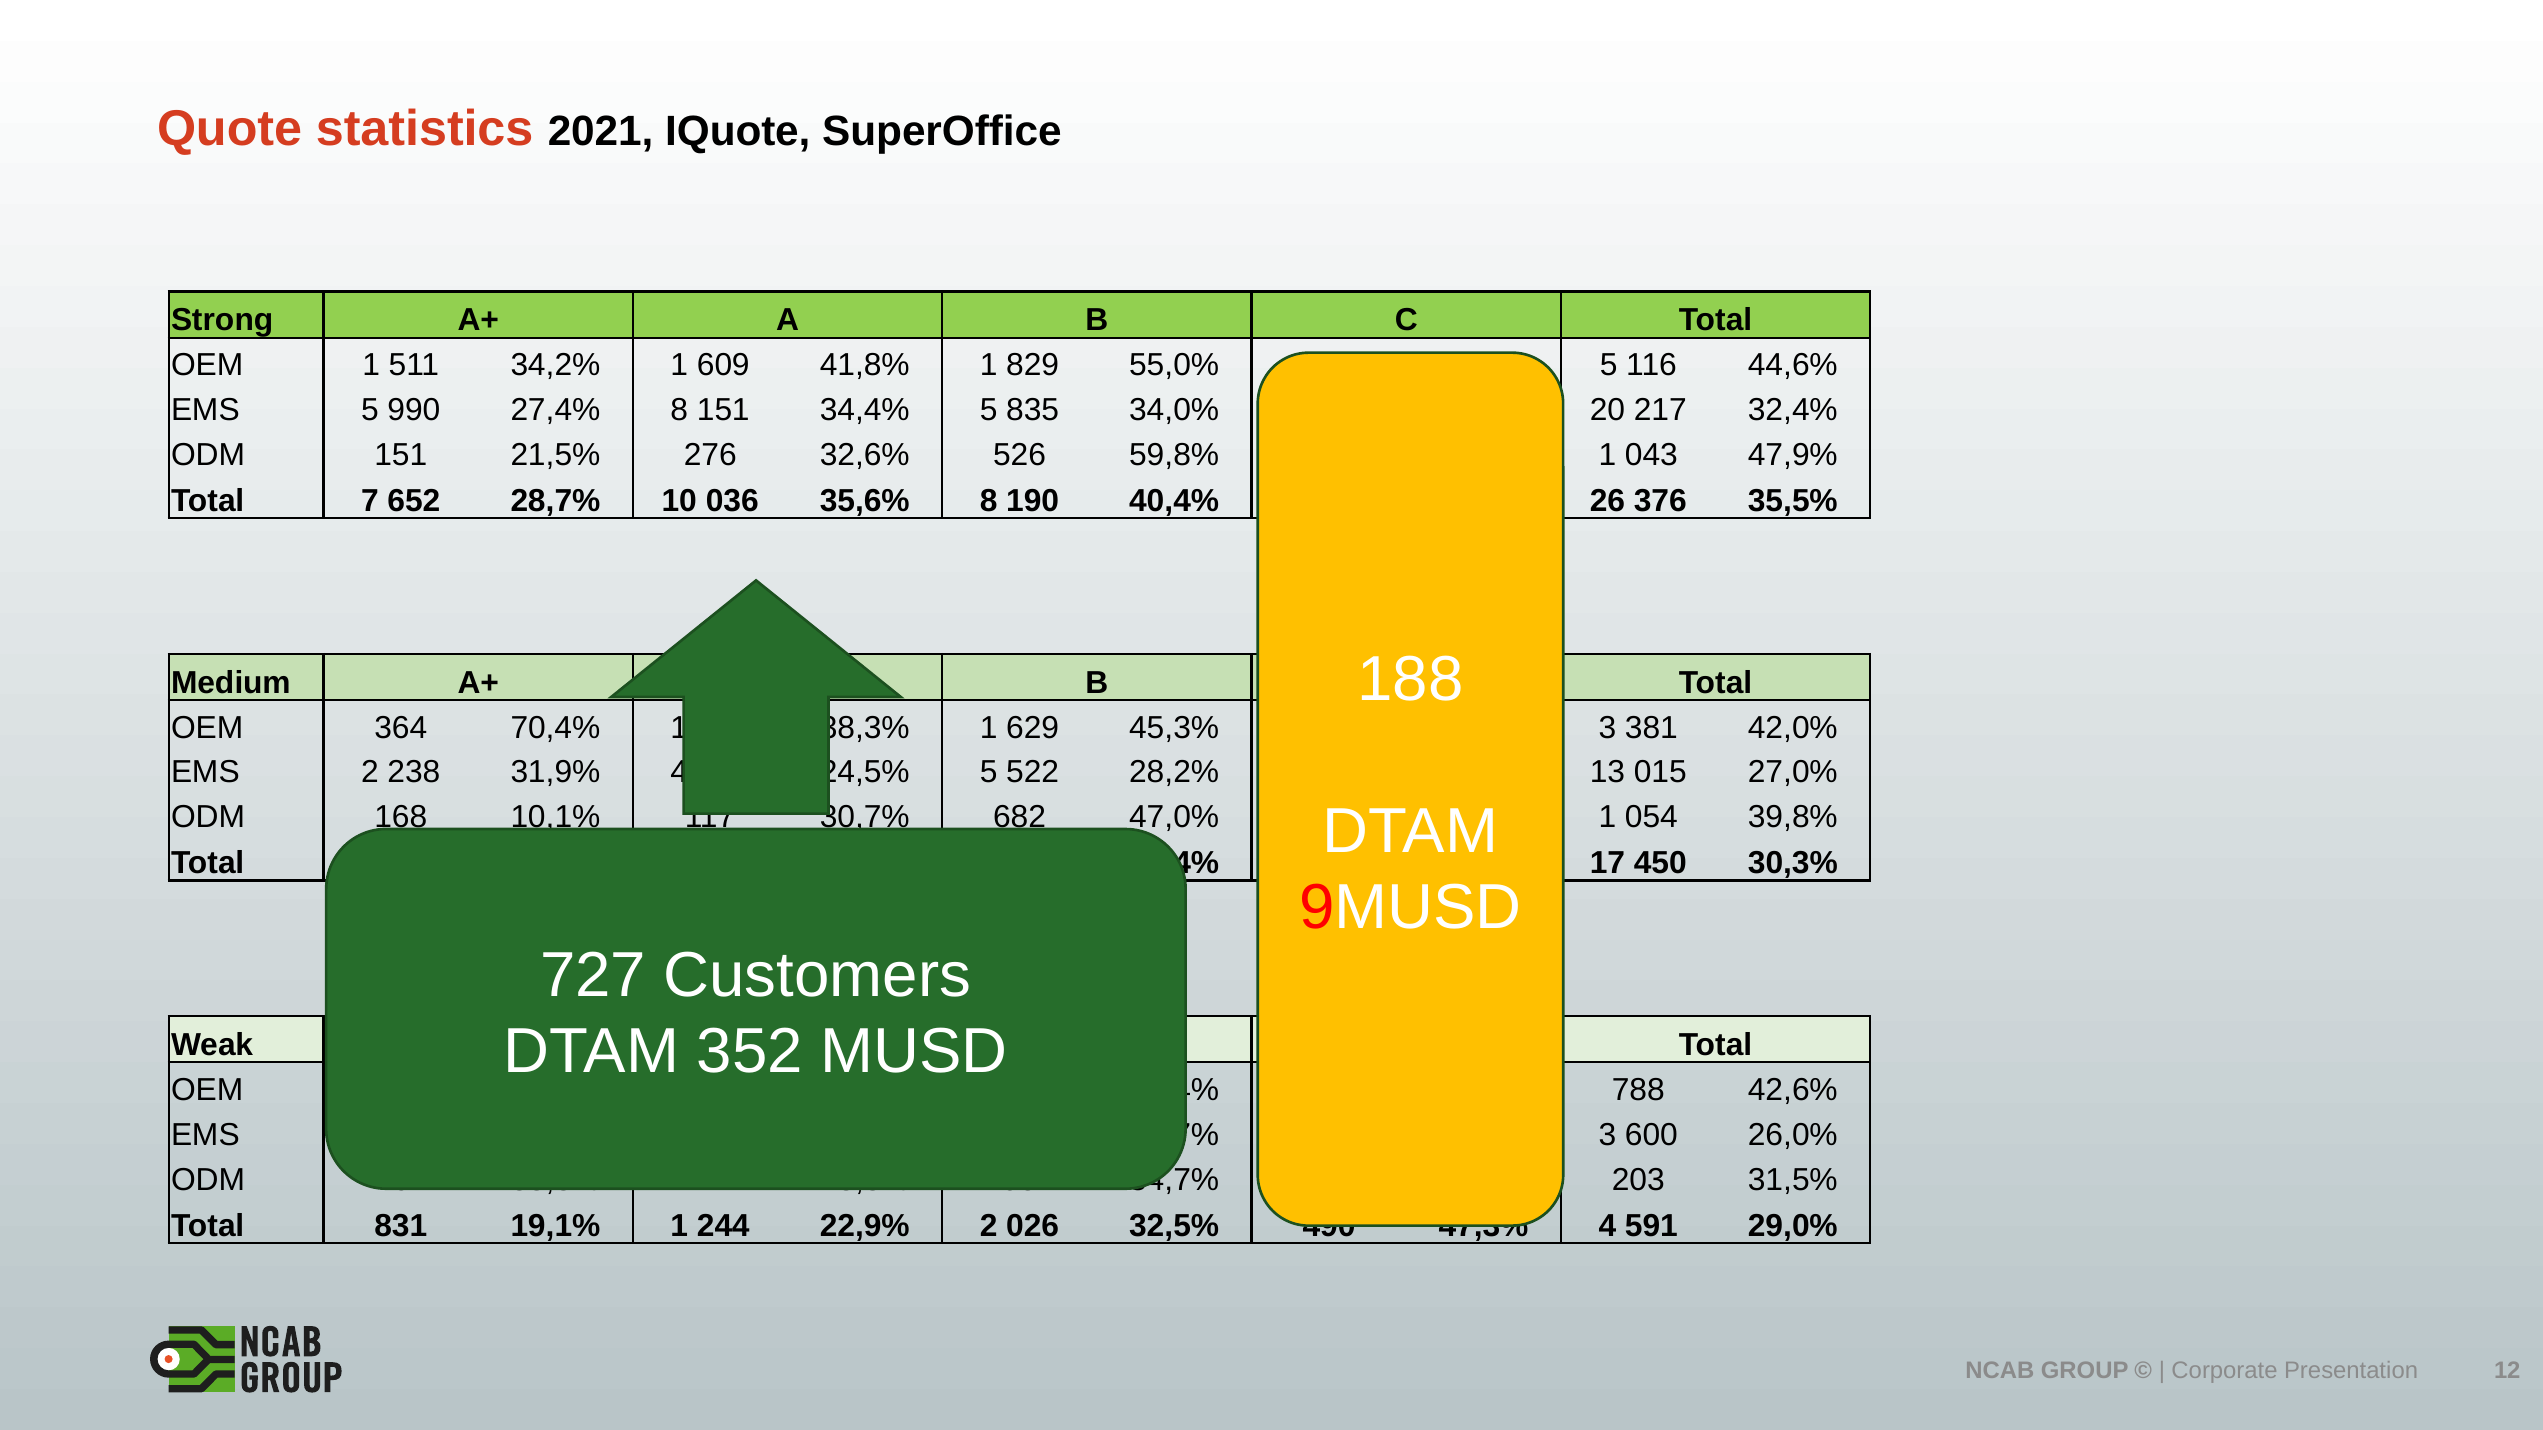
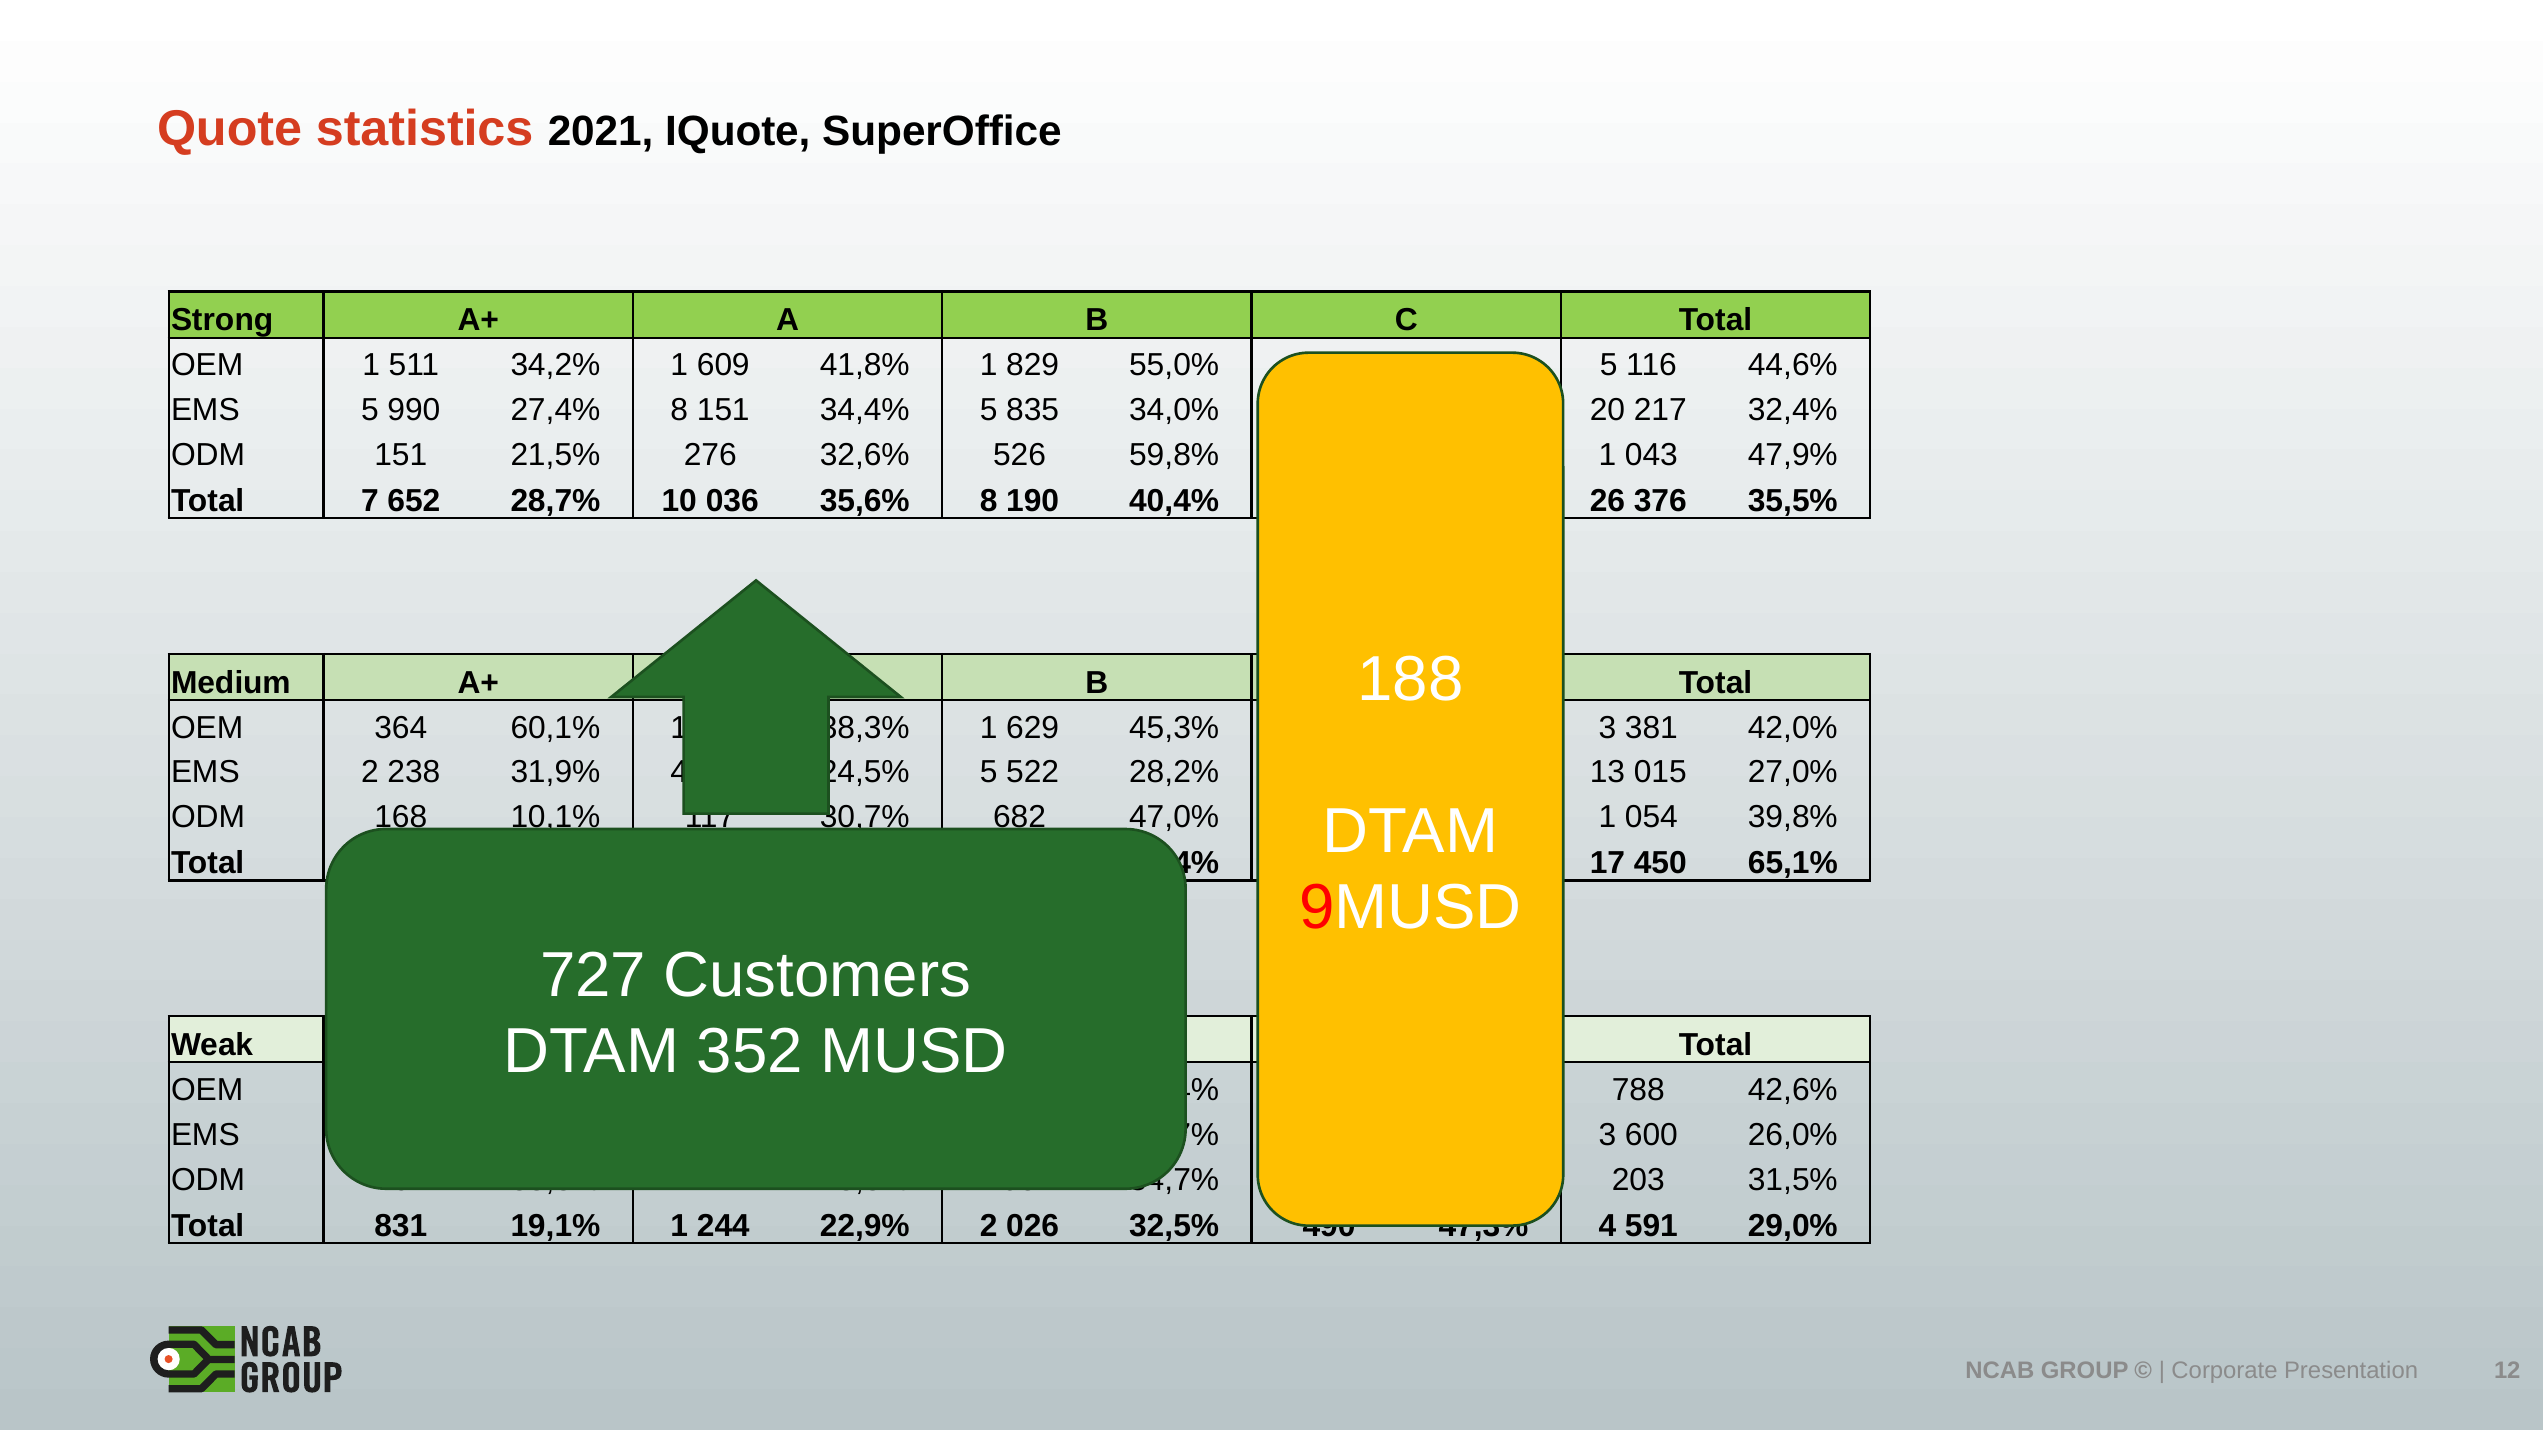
70,4%: 70,4% -> 60,1% (555, 728)
30,3%: 30,3% -> 65,1% (1793, 864)
